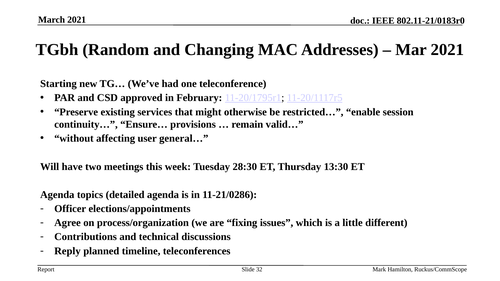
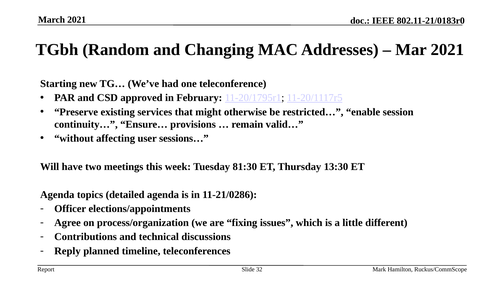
general…: general… -> sessions… (184, 139)
28:30: 28:30 -> 81:30 (245, 167)
